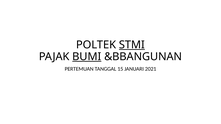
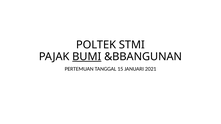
STMI underline: present -> none (132, 45)
